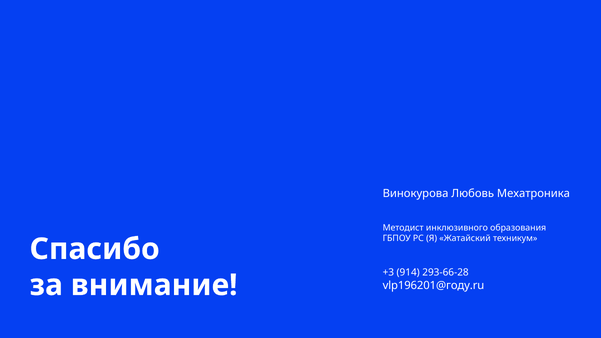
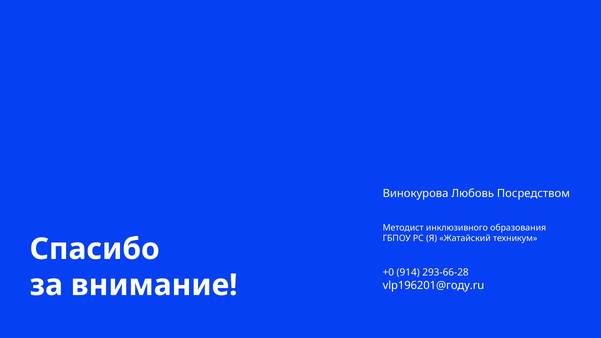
Мехатроника: Мехатроника -> Посредством (533, 194)
+3: +3 -> +0 (388, 273)
